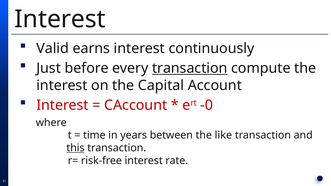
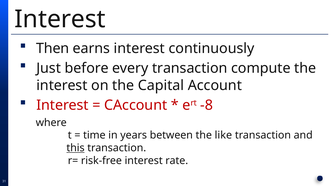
Valid: Valid -> Then (53, 48)
transaction underline: present -> none (190, 68)
-0: -0 -> -8 (207, 105)
